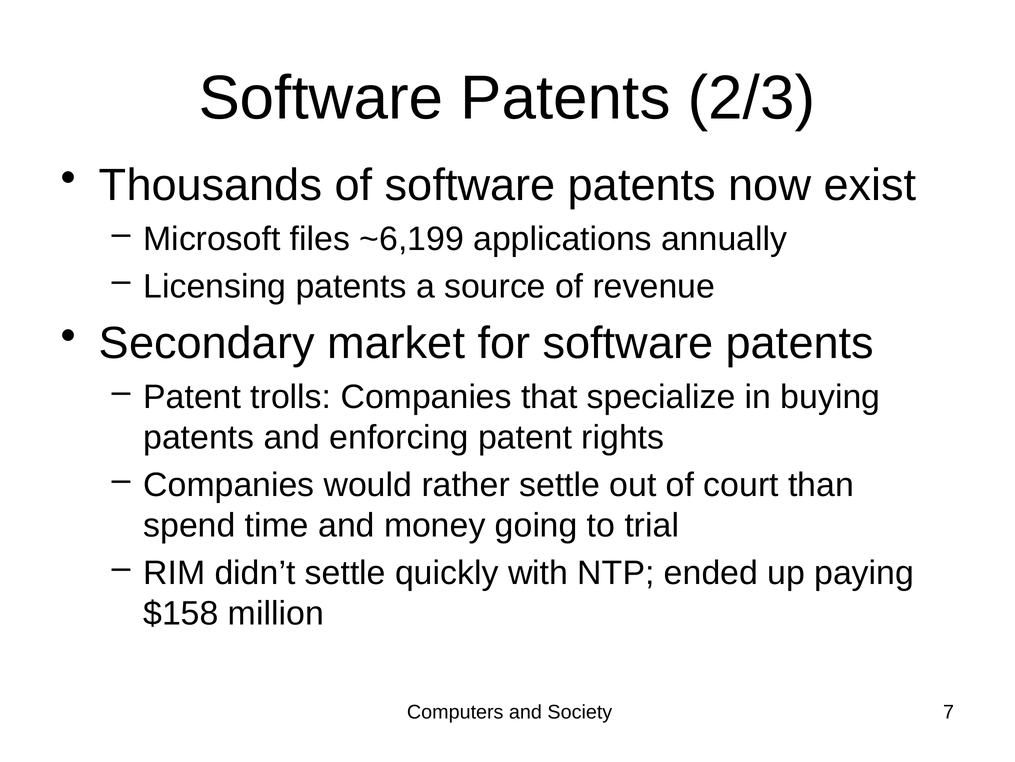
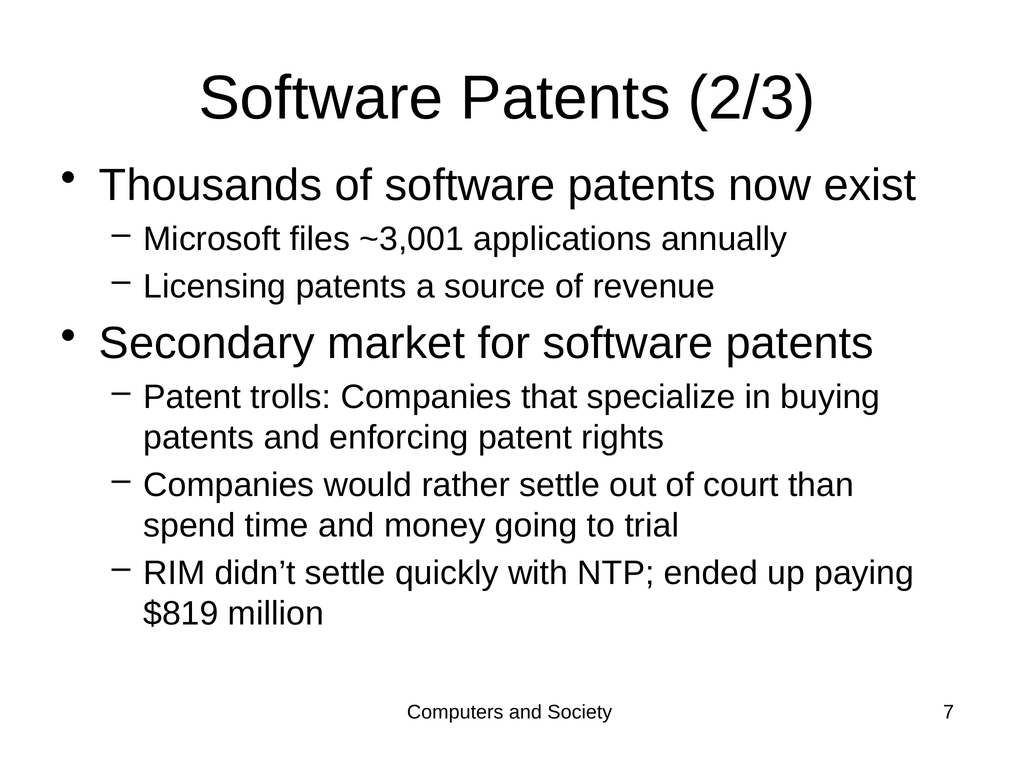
~6,199: ~6,199 -> ~3,001 (412, 239)
$158: $158 -> $819 (181, 613)
